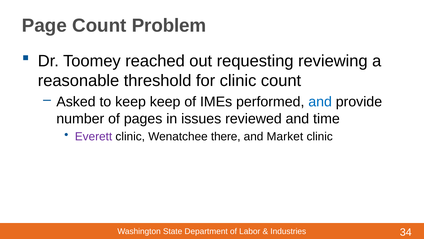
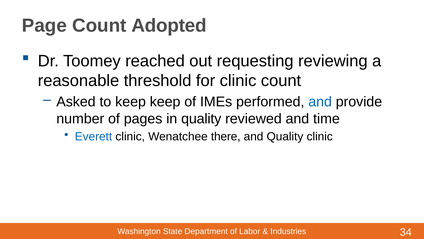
Problem: Problem -> Adopted (169, 26)
in issues: issues -> quality (201, 119)
Everett colour: purple -> blue (94, 136)
and Market: Market -> Quality (285, 136)
